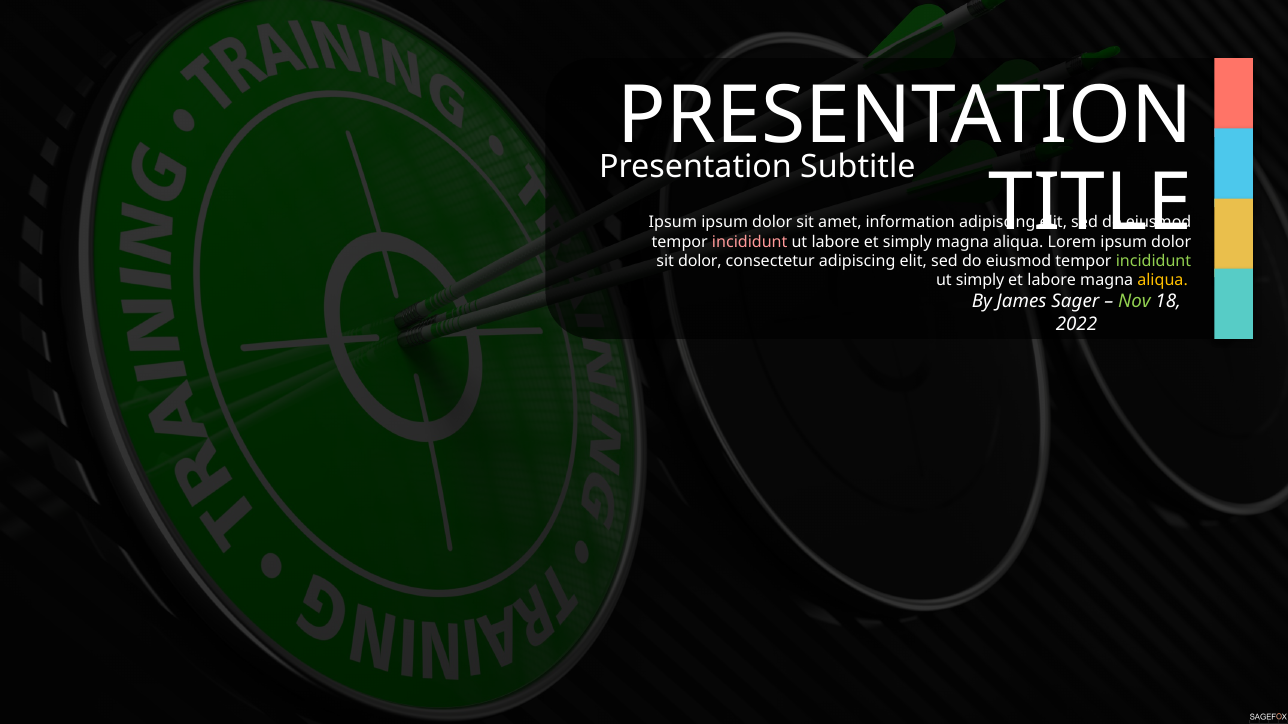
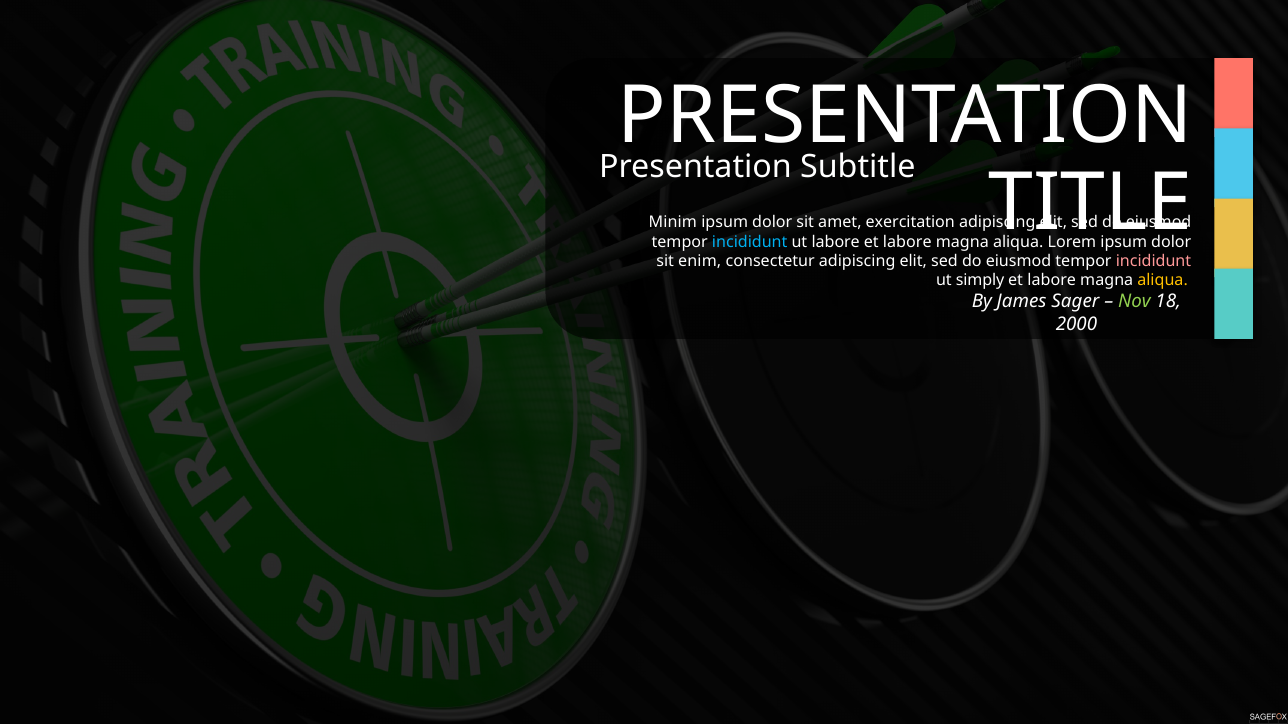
Ipsum: Ipsum -> Minim (673, 223)
information: information -> exercitation (910, 223)
incididunt colour: pink -> light blue (750, 242)
labore et simply: simply -> labore (907, 242)
sit dolor: dolor -> enim (700, 261)
incididunt colour: light green -> pink (1154, 261)
2022: 2022 -> 2000 (1076, 324)
